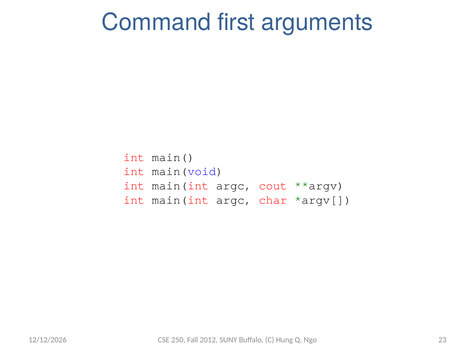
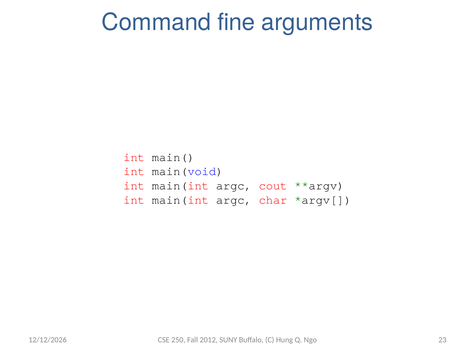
first: first -> fine (236, 22)
